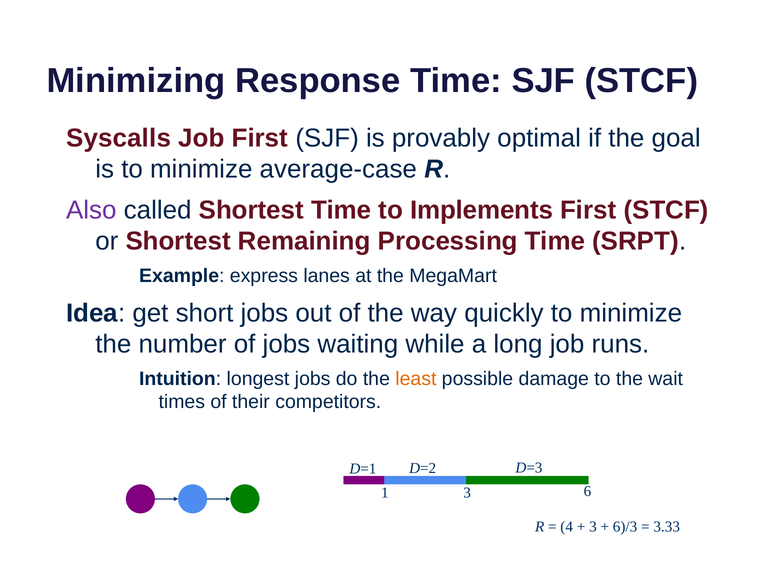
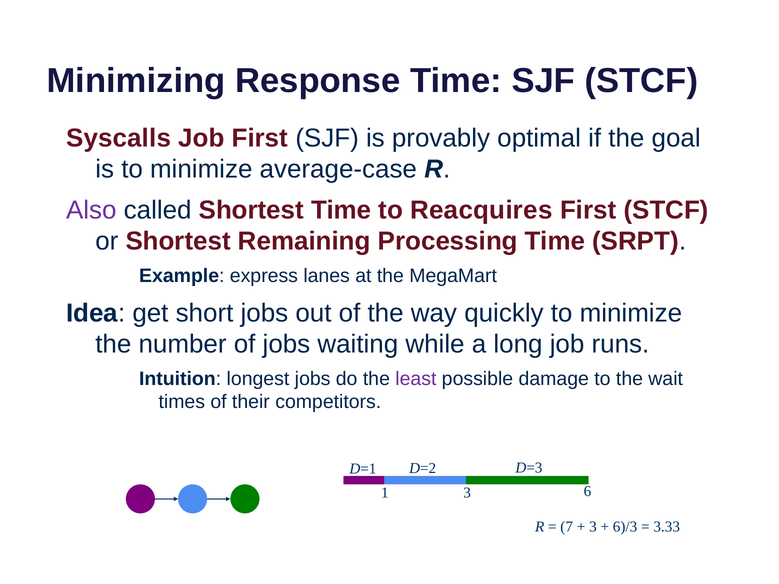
Implements: Implements -> Reacquires (481, 210)
least colour: orange -> purple (416, 379)
4: 4 -> 7 (567, 527)
